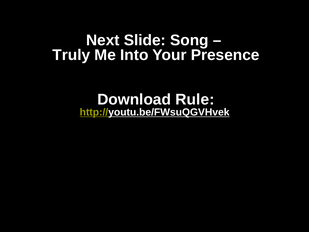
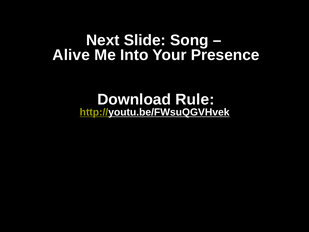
Truly: Truly -> Alive (71, 55)
